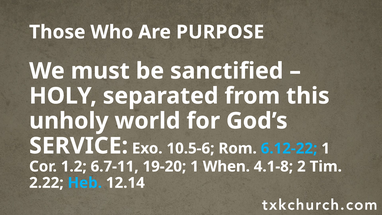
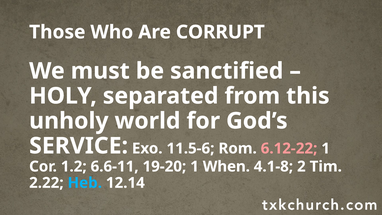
PURPOSE: PURPOSE -> CORRUPT (220, 32)
10.5-6: 10.5-6 -> 11.5-6 (190, 148)
6.12-22 colour: light blue -> pink (289, 148)
6.7-11: 6.7-11 -> 6.6-11 (115, 166)
